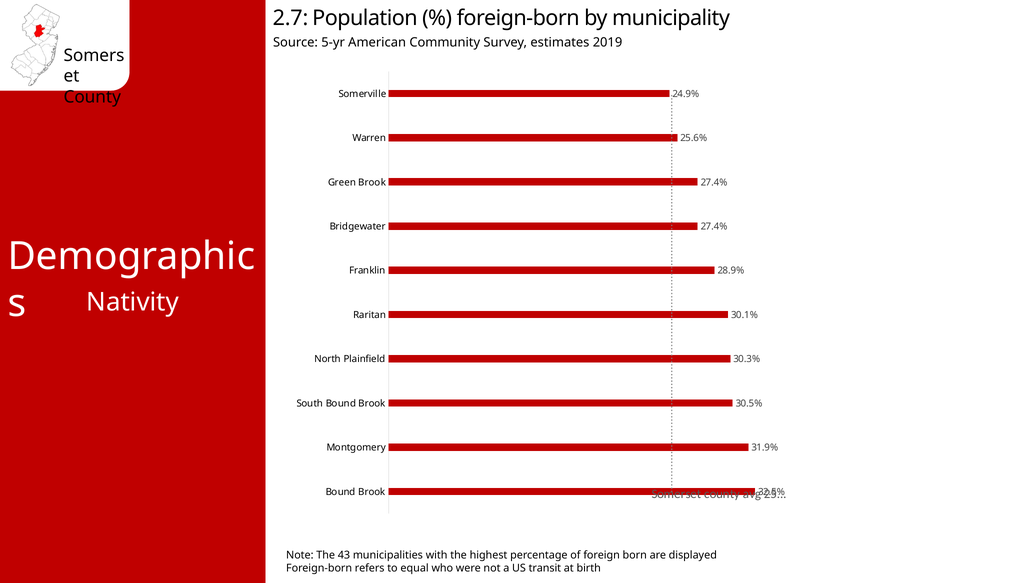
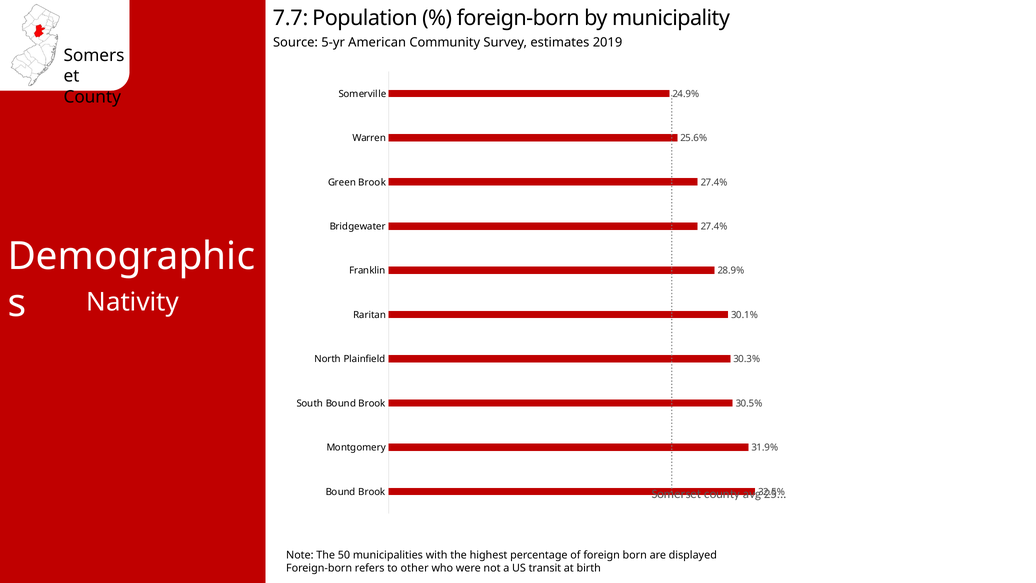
2.7: 2.7 -> 7.7 (290, 18)
43: 43 -> 50 (344, 555)
equal: equal -> other (415, 568)
